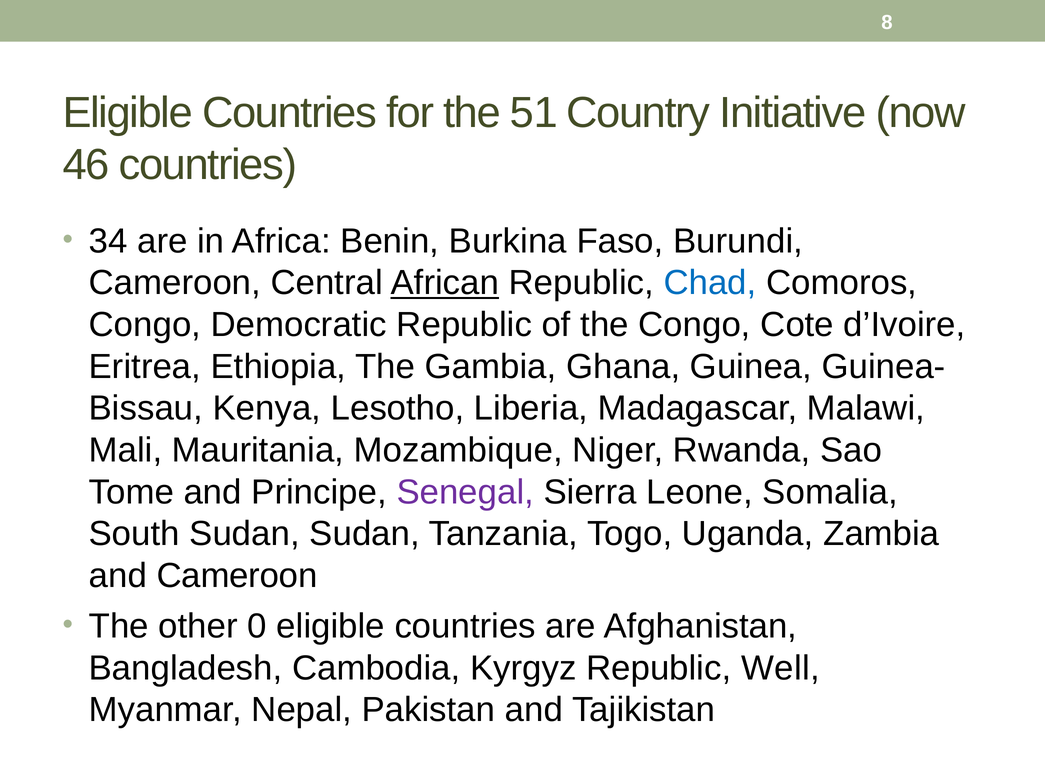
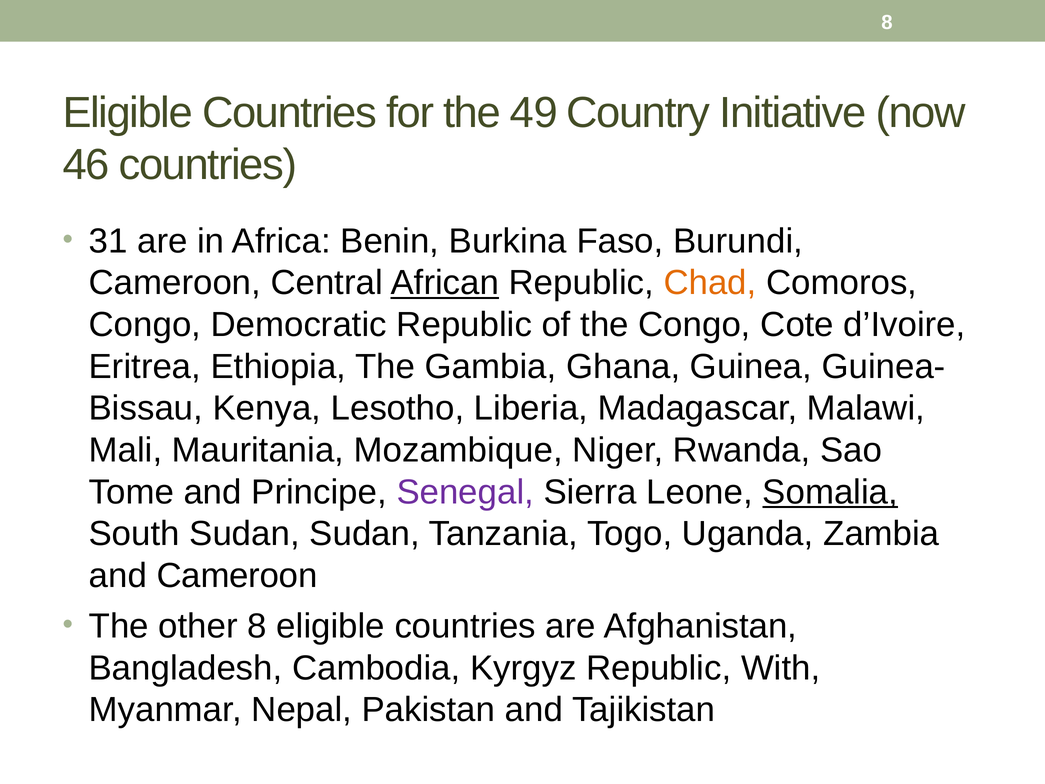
51: 51 -> 49 (534, 113)
34: 34 -> 31 (108, 241)
Chad colour: blue -> orange (710, 283)
Somalia underline: none -> present (830, 492)
other 0: 0 -> 8 (257, 626)
Well: Well -> With (781, 668)
